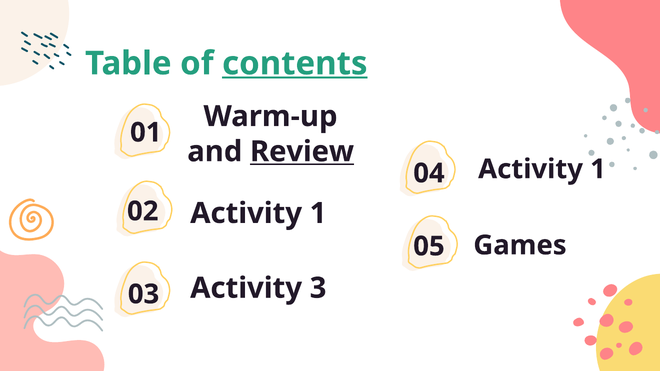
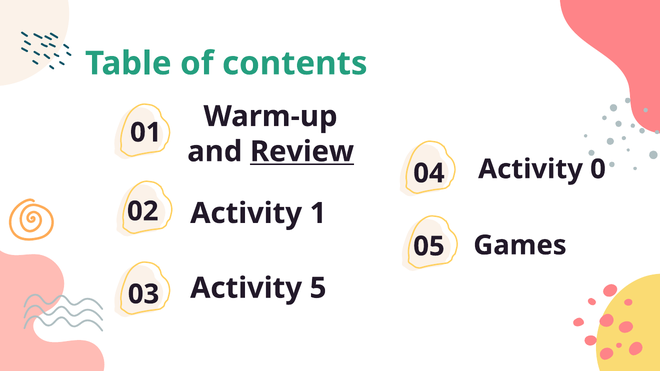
contents underline: present -> none (295, 64)
1: 1 -> 0 (598, 169)
3: 3 -> 5 (318, 288)
